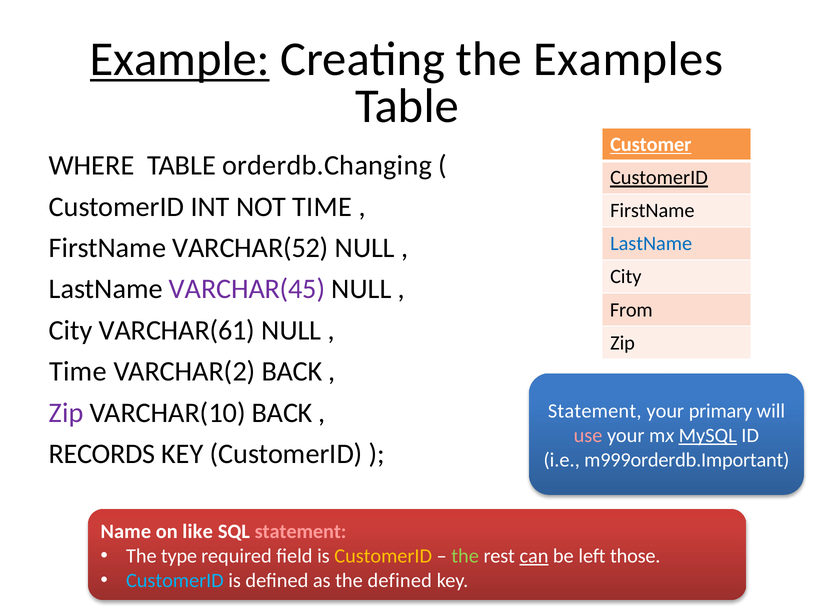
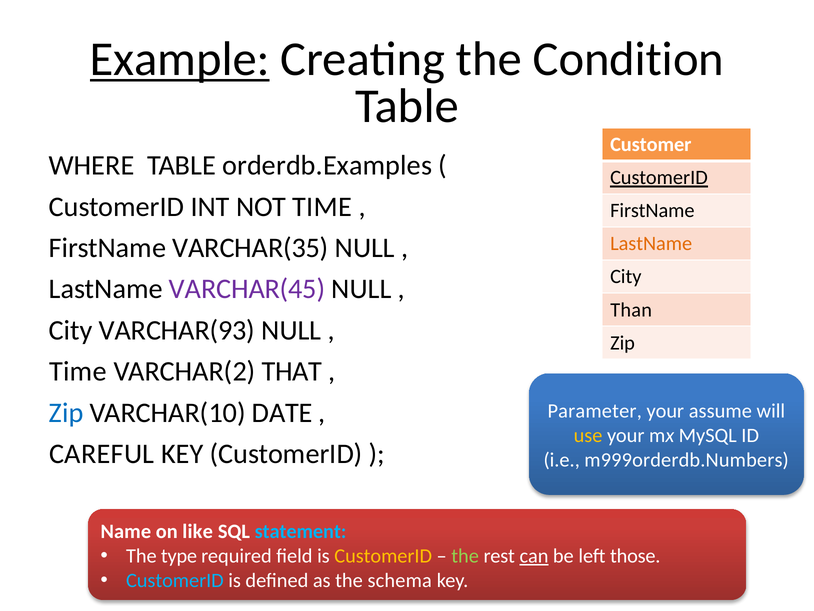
Examples: Examples -> Condition (628, 59)
Customer underline: present -> none (651, 145)
orderdb.Changing: orderdb.Changing -> orderdb.Examples (327, 165)
LastName colour: blue -> orange (651, 244)
VARCHAR(52: VARCHAR(52 -> VARCHAR(35 (250, 248)
From: From -> Than (631, 310)
VARCHAR(61: VARCHAR(61 -> VARCHAR(93 (177, 330)
VARCHAR(2 BACK: BACK -> THAT (292, 371)
Zip colour: purple -> blue (66, 412)
VARCHAR(10 BACK: BACK -> DATE (282, 412)
Statement: Statement -> Parameter (595, 411)
primary: primary -> assume (720, 411)
use colour: pink -> yellow (588, 435)
MySQL underline: present -> none (708, 435)
RECORDS: RECORDS -> CAREFUL (102, 453)
m999orderdb.Important: m999orderdb.Important -> m999orderdb.Numbers (687, 460)
statement colour: pink -> light blue (301, 531)
the defined: defined -> schema (400, 580)
